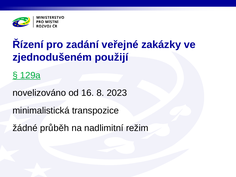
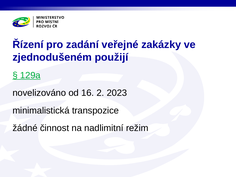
8: 8 -> 2 (100, 93)
průběh: průběh -> činnost (55, 128)
